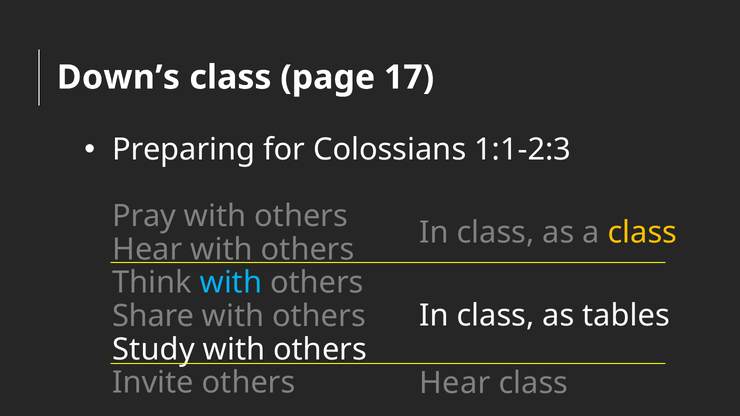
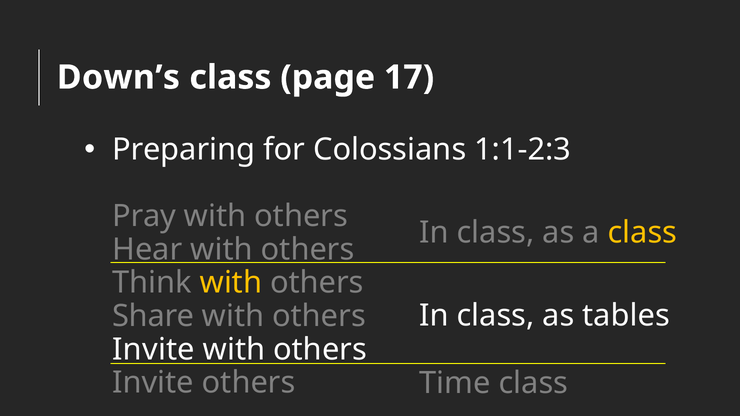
with colour: light blue -> yellow (231, 283)
Study: Study -> Invite (154, 350)
Hear: Hear -> Time (455, 383)
